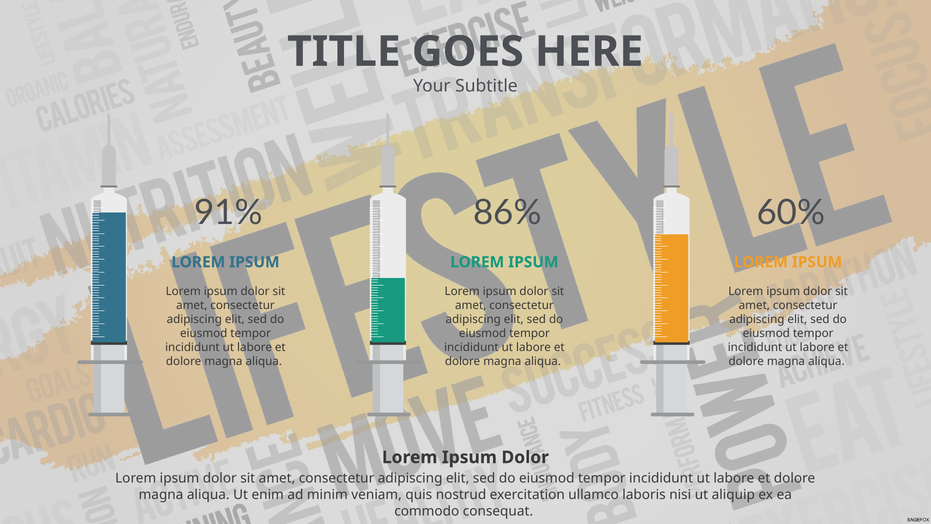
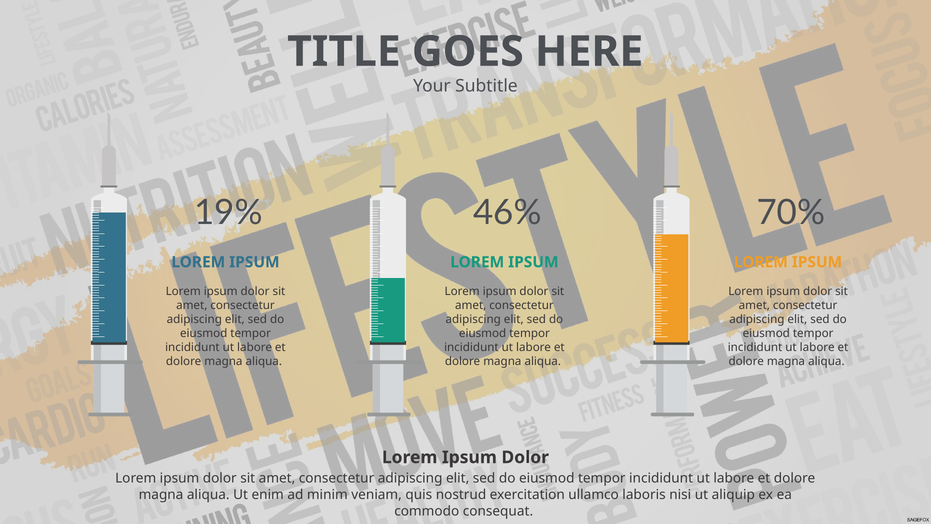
91%: 91% -> 19% (228, 213)
86%: 86% -> 46% (507, 213)
60%: 60% -> 70% (791, 213)
